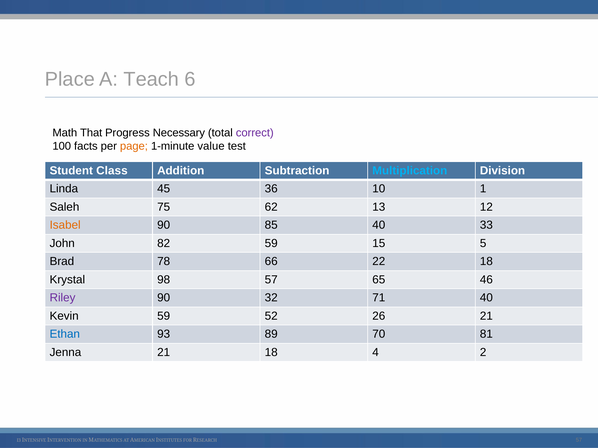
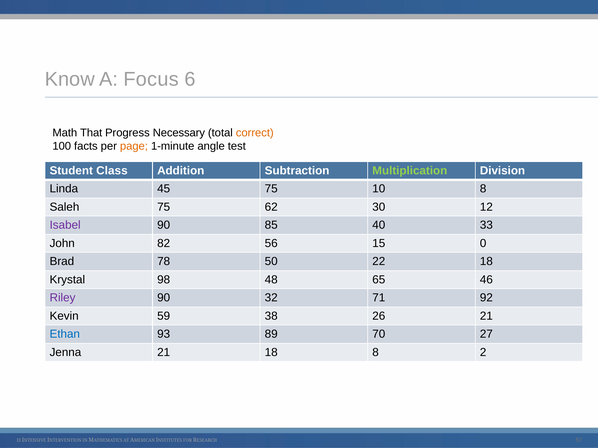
Place: Place -> Know (70, 79)
Teach: Teach -> Focus (151, 79)
correct colour: purple -> orange (255, 133)
value: value -> angle (211, 146)
Multiplication colour: light blue -> light green (410, 171)
45 36: 36 -> 75 (271, 189)
10 1: 1 -> 8 (483, 189)
13: 13 -> 30 (379, 207)
Isabel colour: orange -> purple (65, 225)
82 59: 59 -> 56 (271, 244)
5: 5 -> 0 (483, 244)
66: 66 -> 50 (271, 262)
98 57: 57 -> 48 (271, 280)
71 40: 40 -> 92 (486, 298)
52: 52 -> 38 (271, 316)
81: 81 -> 27 (486, 334)
18 4: 4 -> 8 (376, 353)
